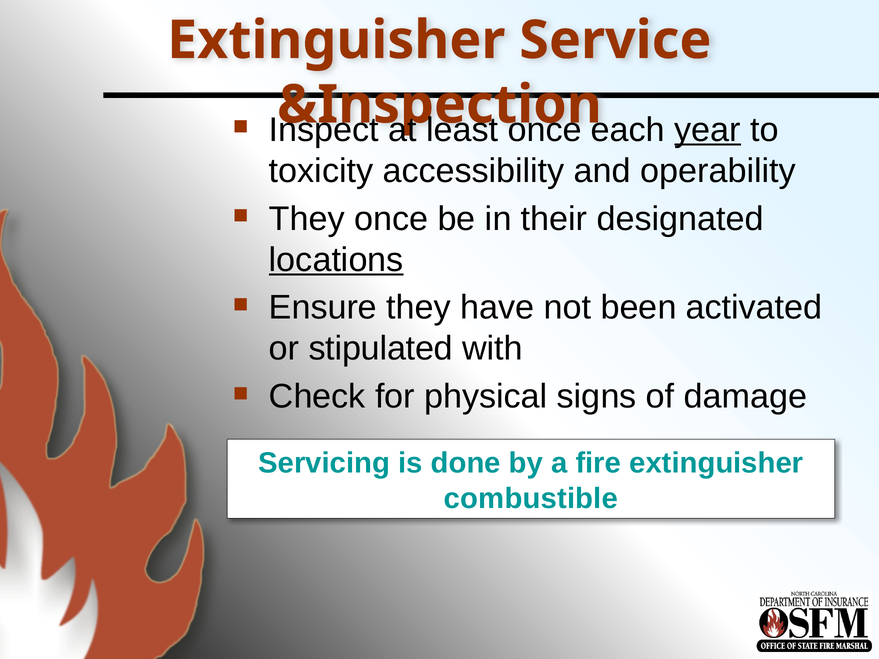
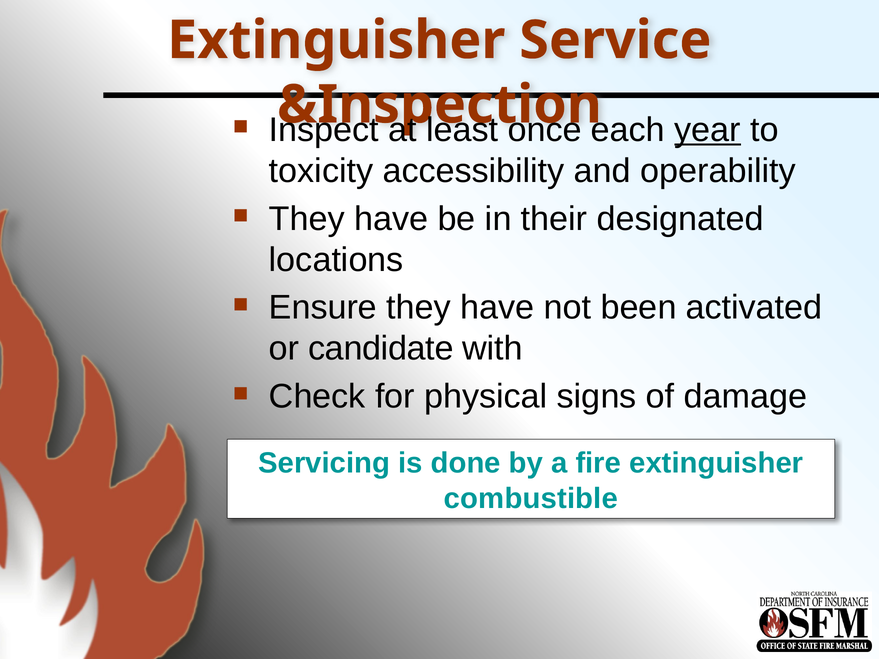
once: once -> have (391, 219)
locations underline: present -> none (336, 260)
stipulated: stipulated -> candidate (381, 349)
